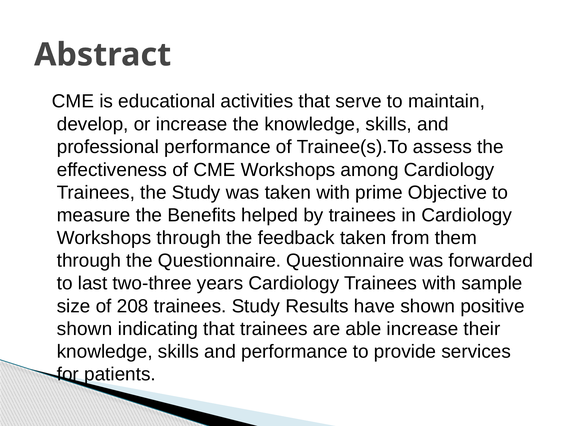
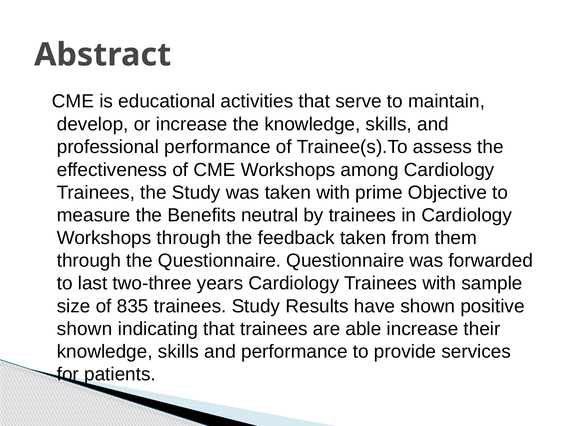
helped: helped -> neutral (270, 216)
208: 208 -> 835 (133, 307)
